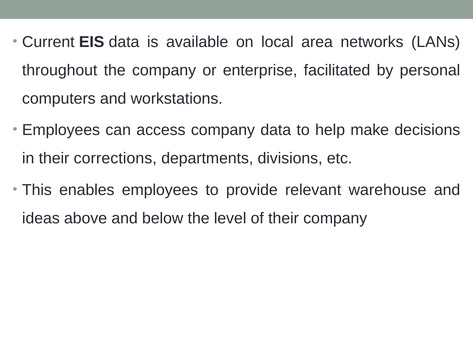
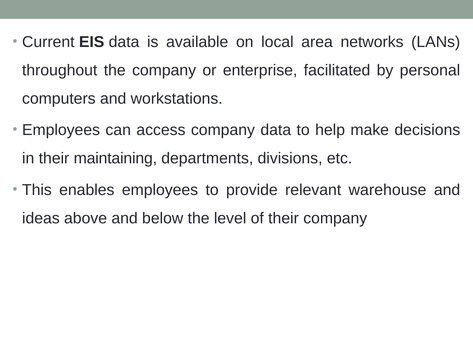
corrections: corrections -> maintaining (115, 159)
